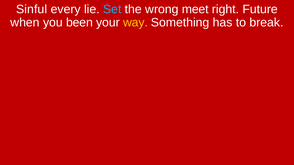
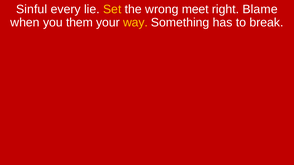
Set colour: light blue -> yellow (112, 9)
Future: Future -> Blame (260, 9)
been: been -> them (79, 23)
